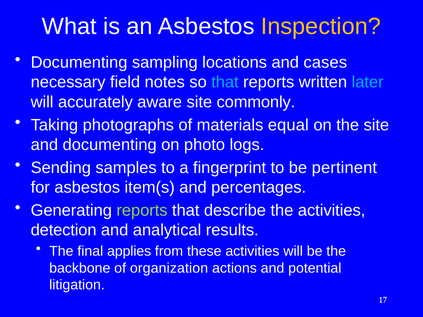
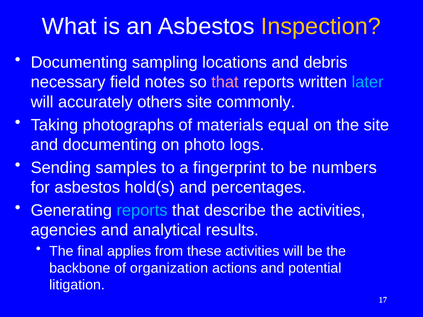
cases: cases -> debris (325, 63)
that colour: light blue -> pink (225, 82)
aware: aware -> others (160, 102)
pertinent: pertinent -> numbers (344, 168)
item(s: item(s -> hold(s (150, 188)
reports colour: light green -> light blue (142, 211)
detection: detection -> agencies (64, 230)
